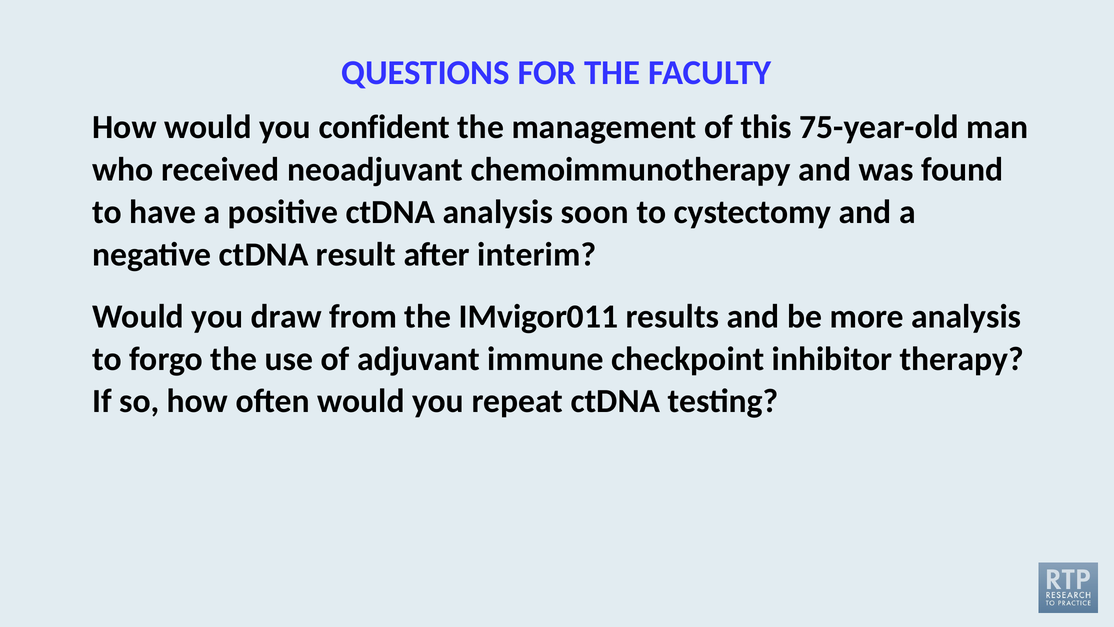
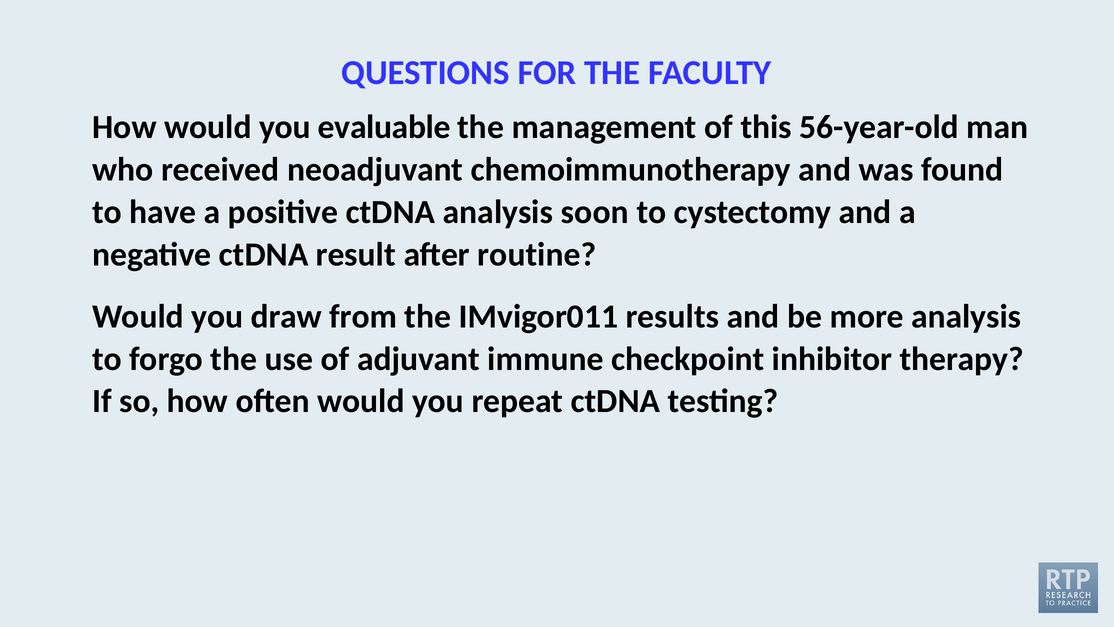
confident: confident -> evaluable (384, 127)
75-year-old: 75-year-old -> 56-year-old (879, 127)
interim: interim -> routine (537, 255)
